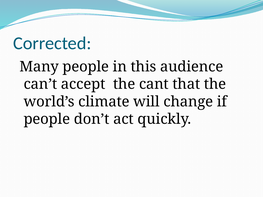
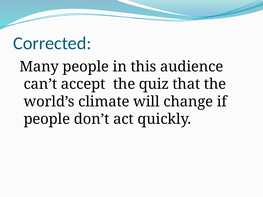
cant: cant -> quiz (154, 84)
